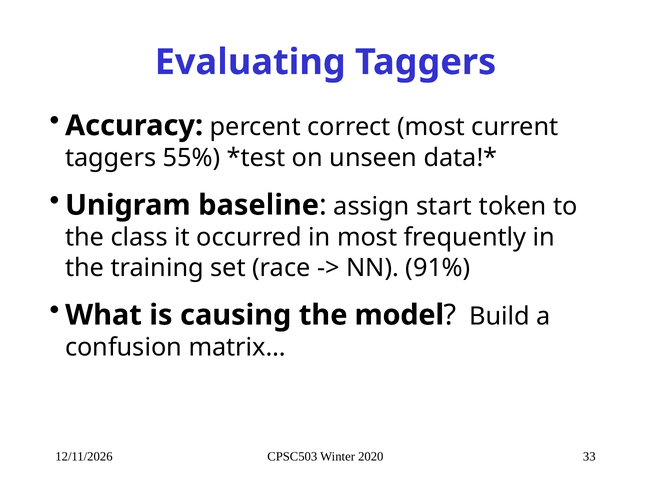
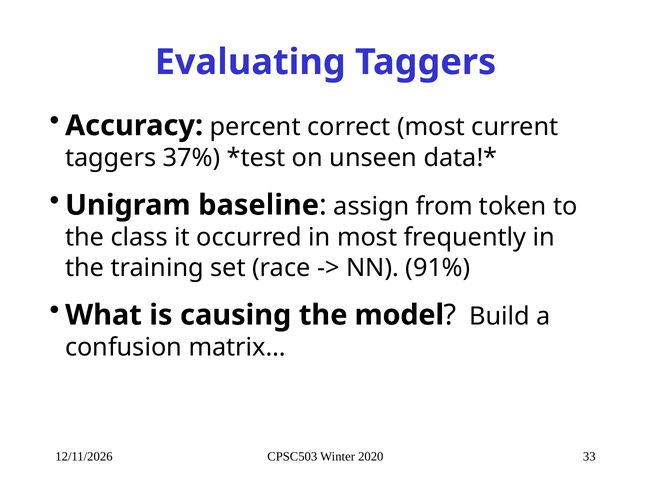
55%: 55% -> 37% (192, 158)
start: start -> from (444, 206)
